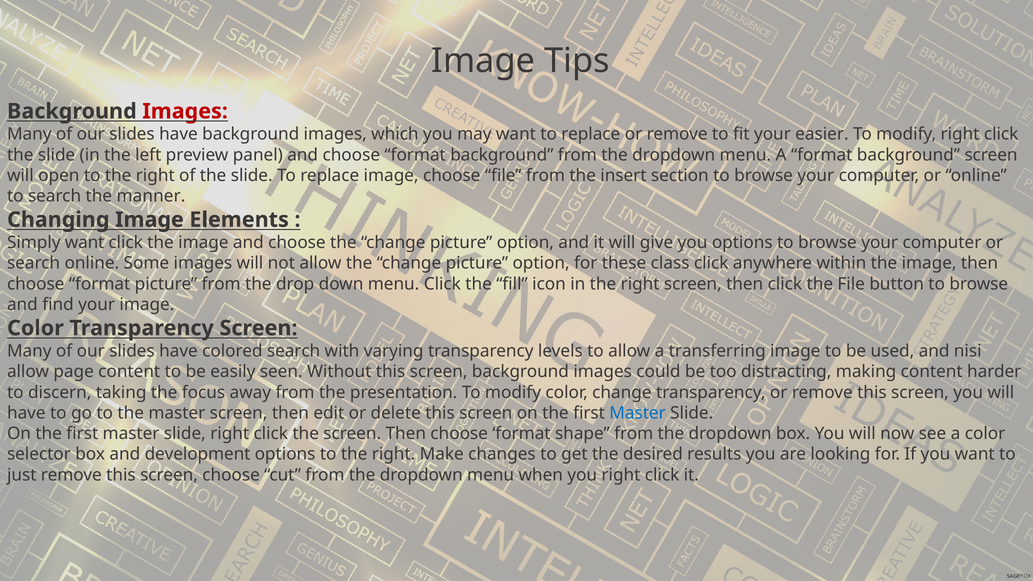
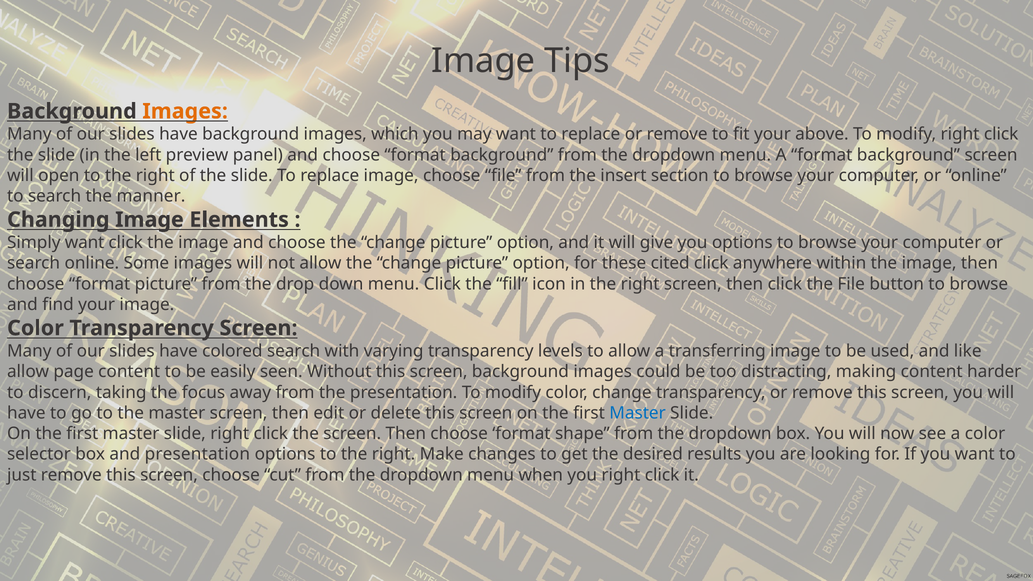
Images colour: red -> orange (185, 111)
easier: easier -> above (822, 134)
class: class -> cited (670, 263)
nisi: nisi -> like (968, 351)
and development: development -> presentation (197, 454)
